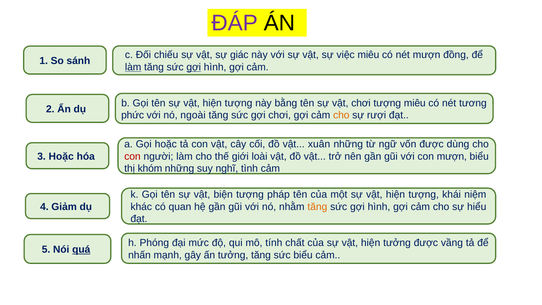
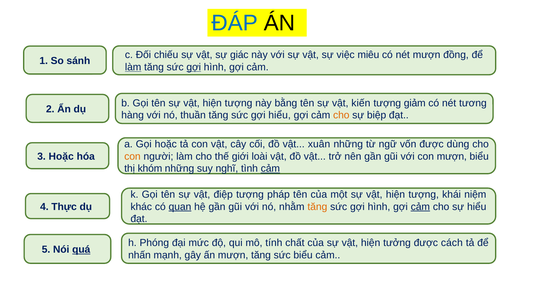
ĐÁP colour: purple -> blue (235, 23)
vật chơi: chơi -> kiến (361, 103)
tượng miêu: miêu -> giảm (415, 103)
phức: phức -> hàng (133, 115)
ngoài: ngoài -> thuần (193, 115)
gợi chơi: chơi -> hiểu (280, 115)
rượi: rượi -> biệp (377, 115)
con colour: red -> orange (132, 156)
cảm underline: none -> present (270, 169)
biện: biện -> điệp (223, 194)
Giảm: Giảm -> Thực (64, 207)
quan underline: none -> present (180, 207)
cảm underline: none -> present (420, 207)
vầng: vầng -> cách (452, 243)
ấn tưởng: tưởng -> mượn (233, 255)
